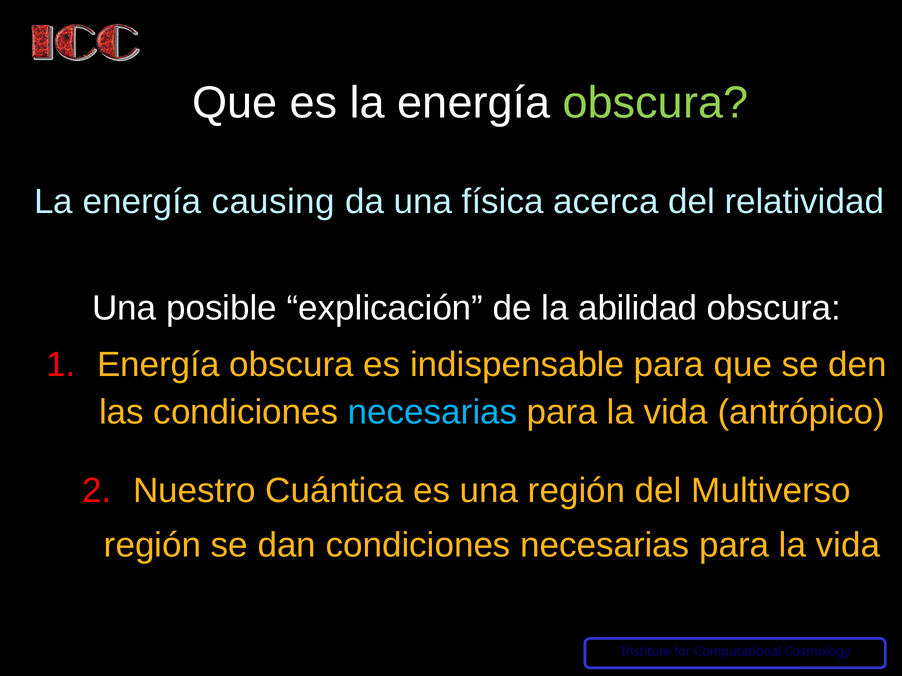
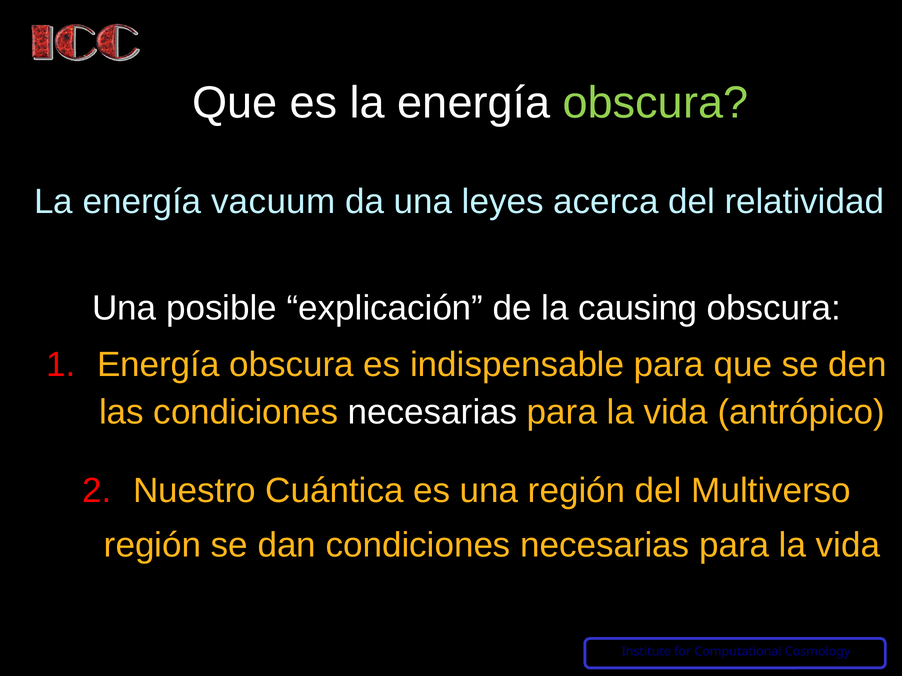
causing: causing -> vacuum (273, 202)
física: física -> leyes (503, 202)
abilidad: abilidad -> causing (638, 309)
necesarias colour: light blue -> white (433, 412)
